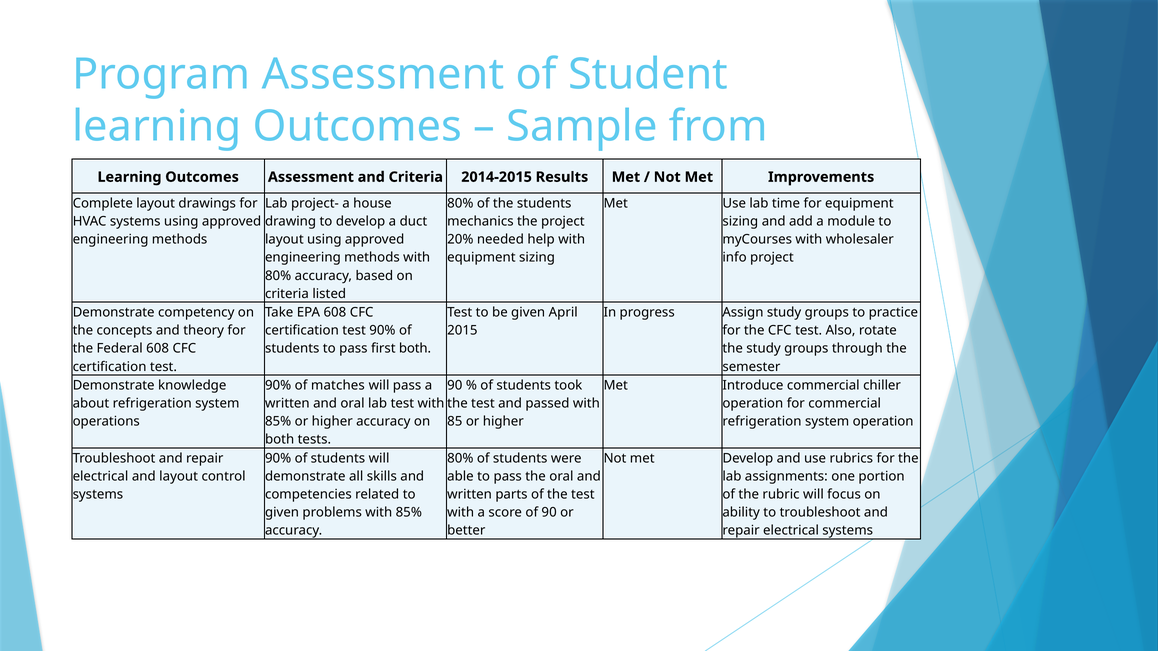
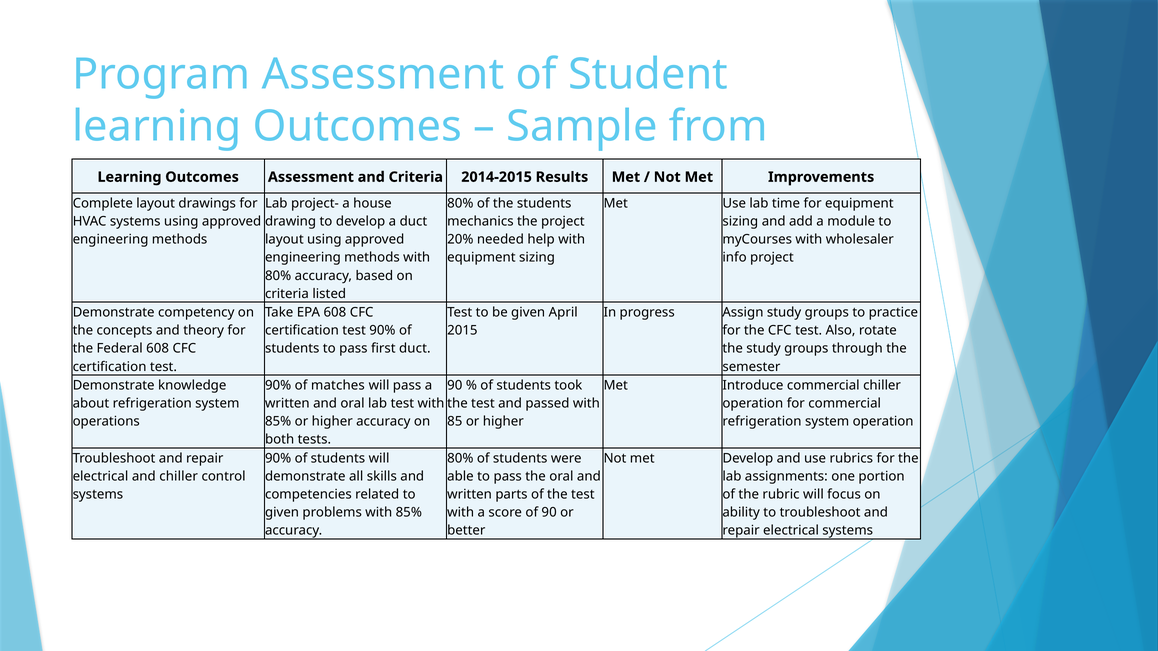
first both: both -> duct (415, 349)
and layout: layout -> chiller (179, 477)
